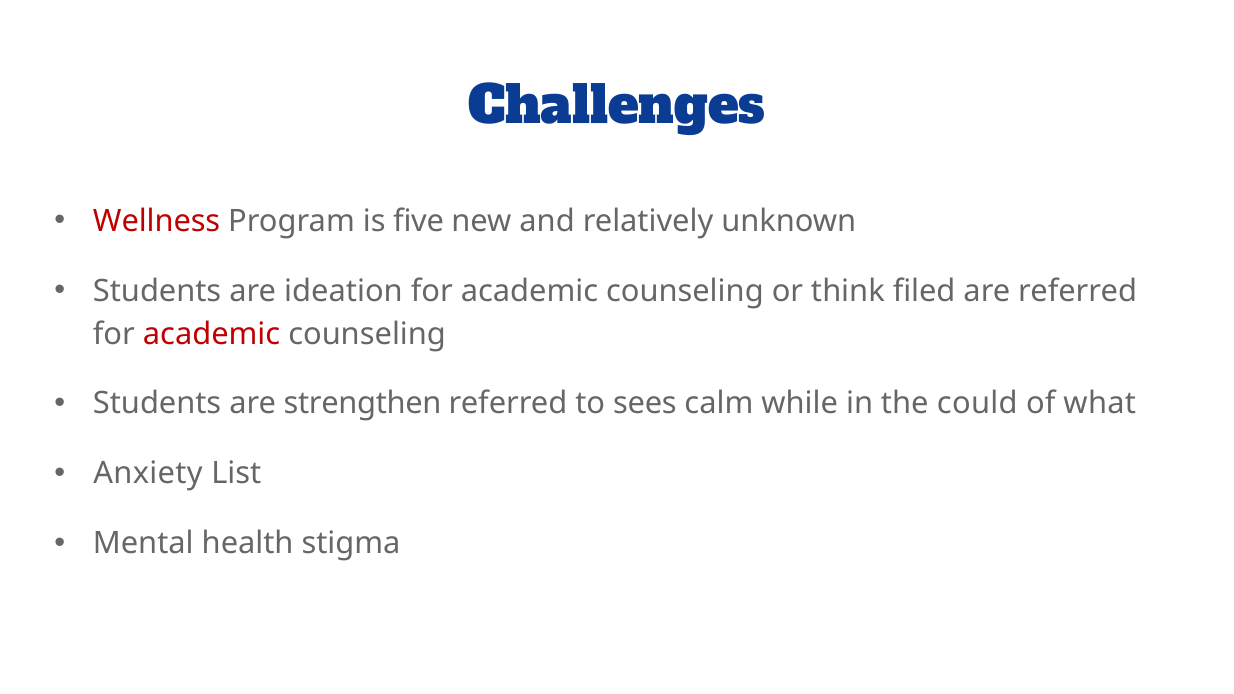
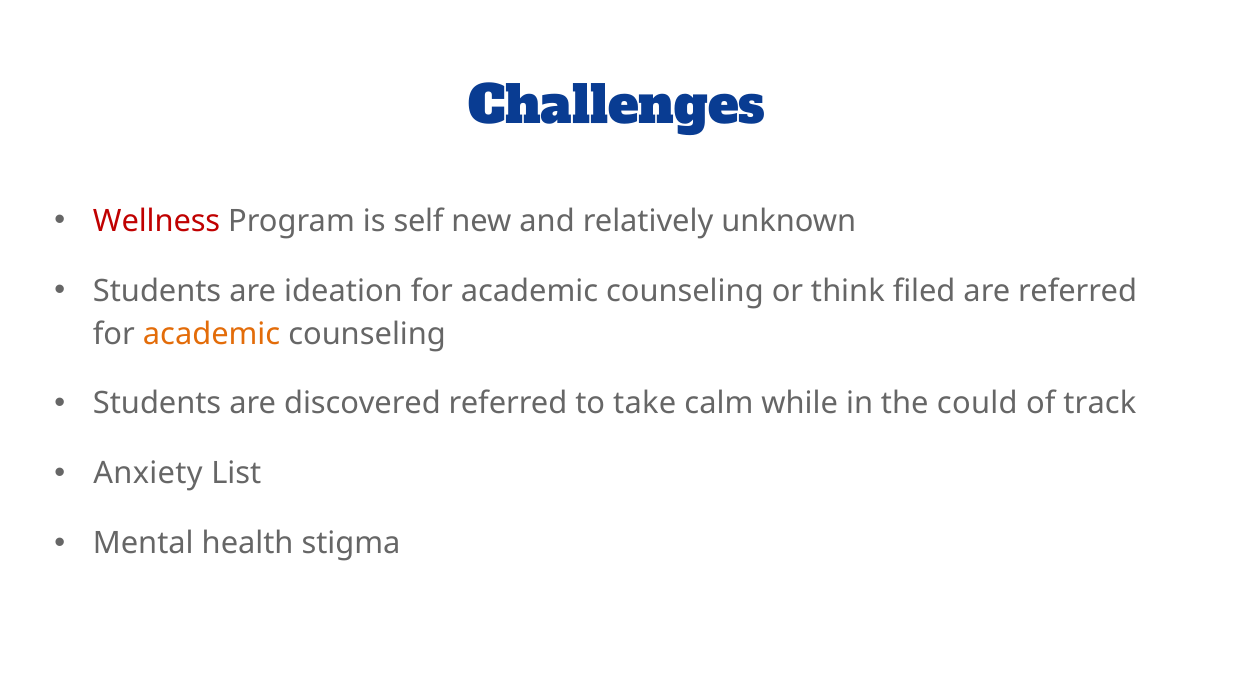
five: five -> self (419, 221)
academic colour: red -> orange (212, 334)
strengthen: strengthen -> discovered (362, 404)
sees: sees -> take (645, 404)
what: what -> track (1100, 404)
